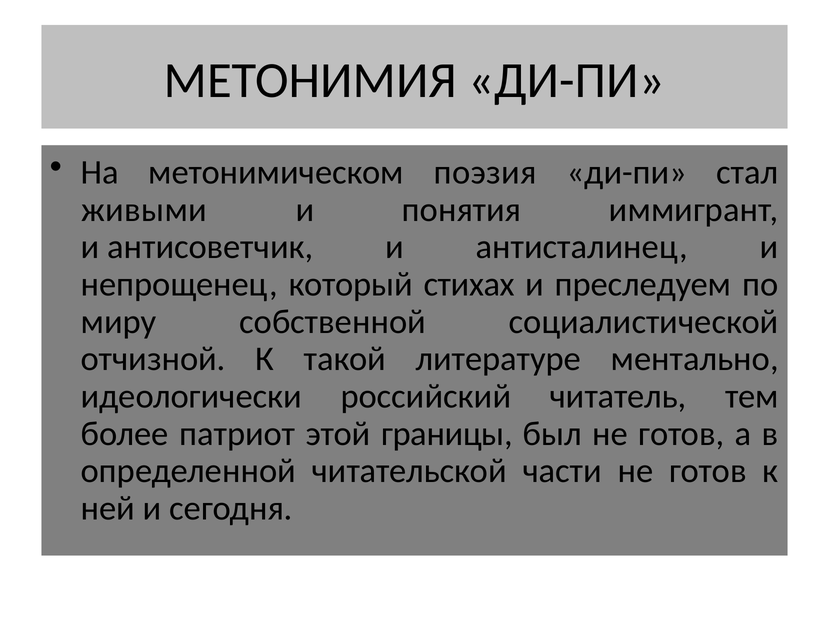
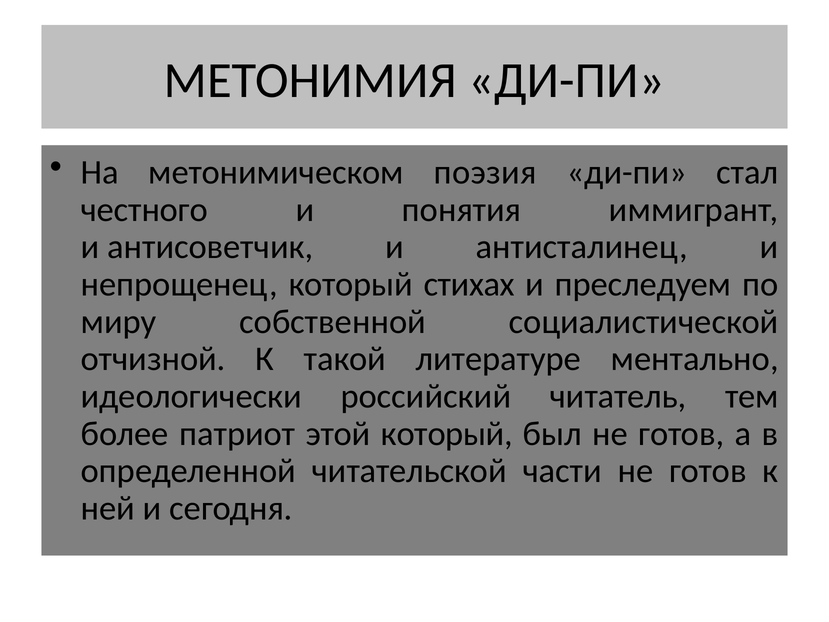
живыми: живыми -> честного (144, 210)
этой границы: границы -> который (447, 433)
